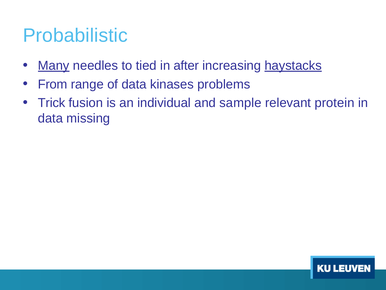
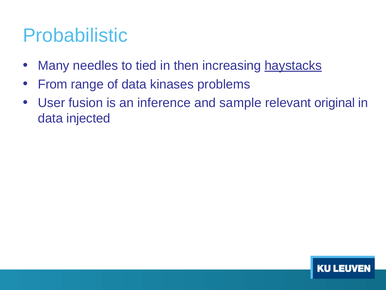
Many underline: present -> none (54, 66)
after: after -> then (186, 66)
Trick: Trick -> User (52, 103)
individual: individual -> inference (164, 103)
protein: protein -> original (335, 103)
missing: missing -> injected (88, 118)
